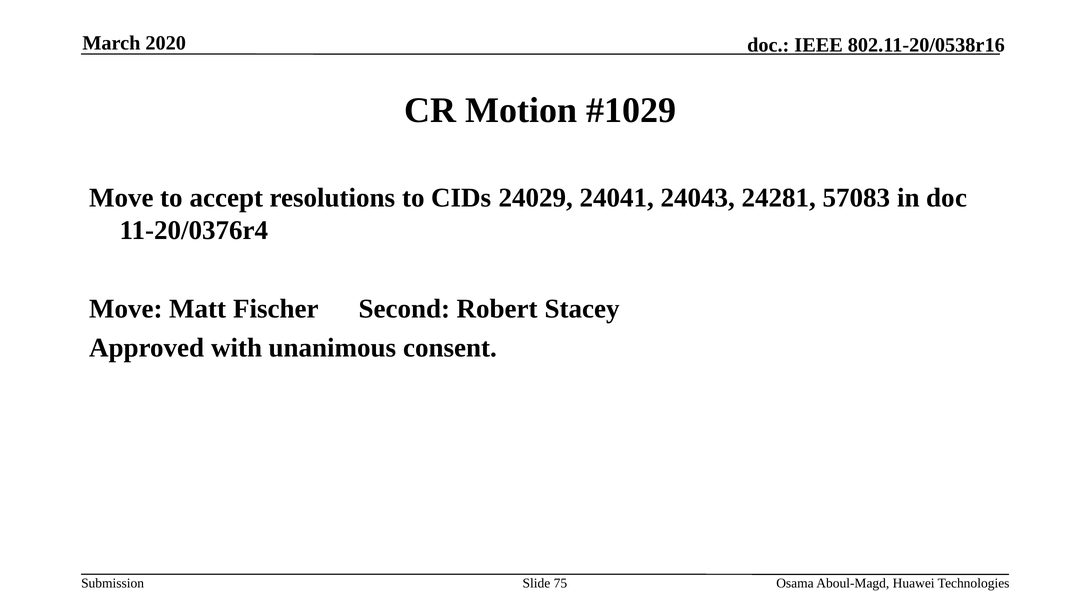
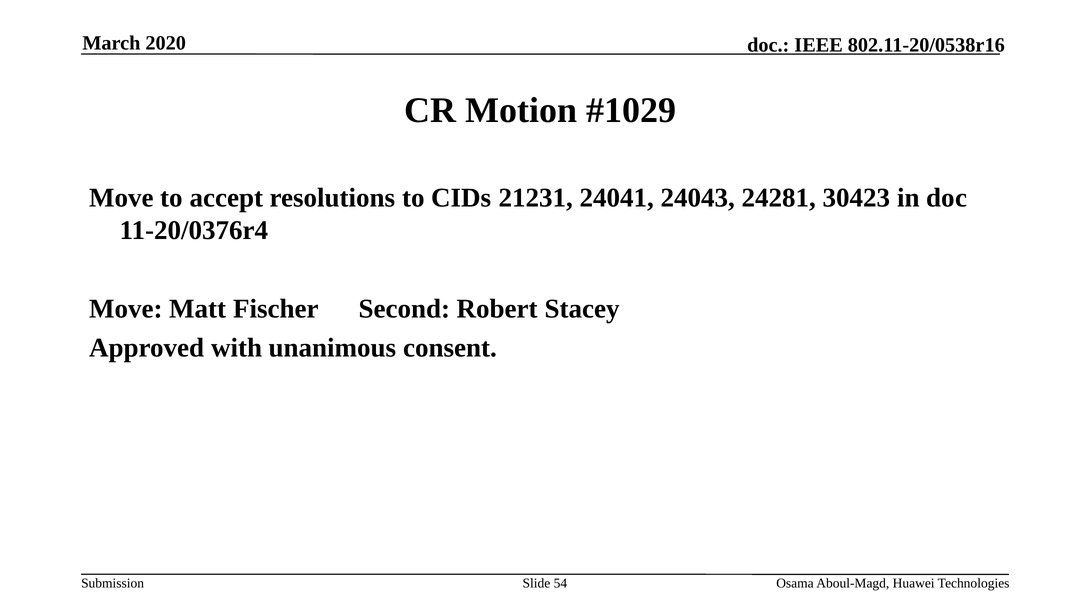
24029: 24029 -> 21231 (536, 198)
57083: 57083 -> 30423 (857, 198)
75: 75 -> 54 (560, 583)
